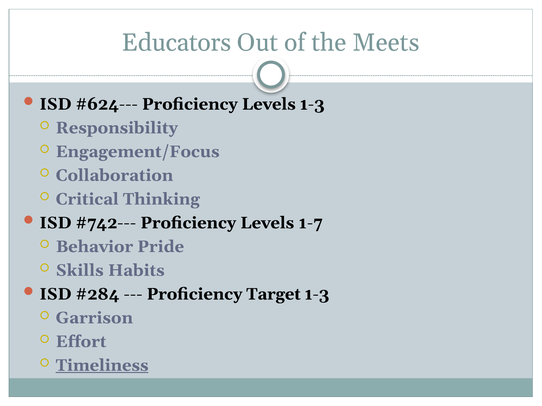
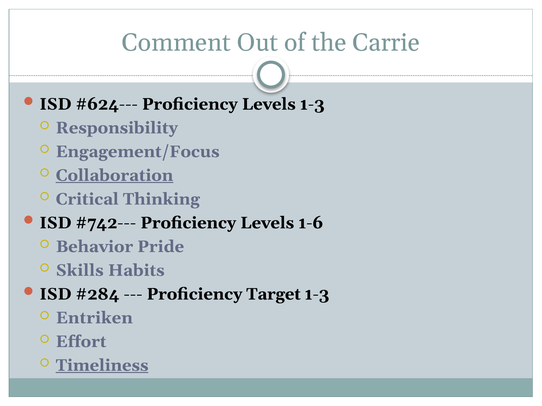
Educators: Educators -> Comment (176, 43)
Meets: Meets -> Carrie (386, 43)
Collaboration underline: none -> present (115, 176)
1-7: 1-7 -> 1-6 (311, 223)
Garrison: Garrison -> Entriken (94, 318)
